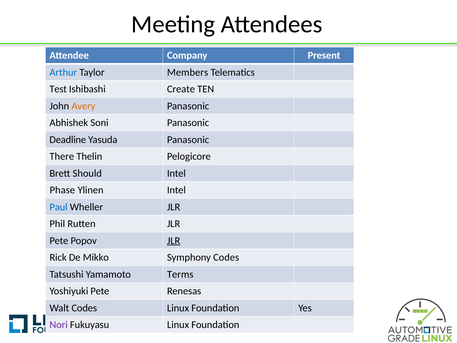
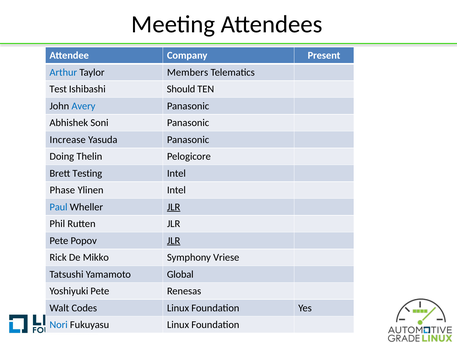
Create: Create -> Should (181, 89)
Avery colour: orange -> blue (83, 106)
Deadline: Deadline -> Increase (68, 140)
There: There -> Doing (62, 156)
Should: Should -> Testing (87, 173)
JLR underline: none -> present (174, 207)
Symphony Codes: Codes -> Vriese (226, 257)
Terms: Terms -> Global (180, 274)
Nori colour: purple -> blue (59, 324)
